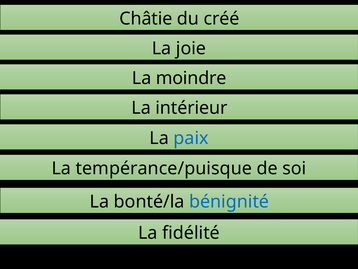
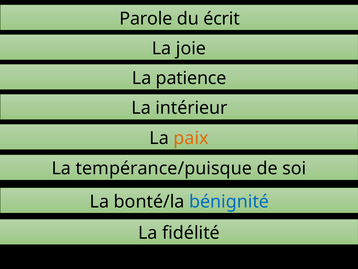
Châtie: Châtie -> Parole (146, 19)
créé: créé -> écrit (222, 19)
moindre: moindre -> patience (191, 78)
paix colour: blue -> orange (191, 138)
